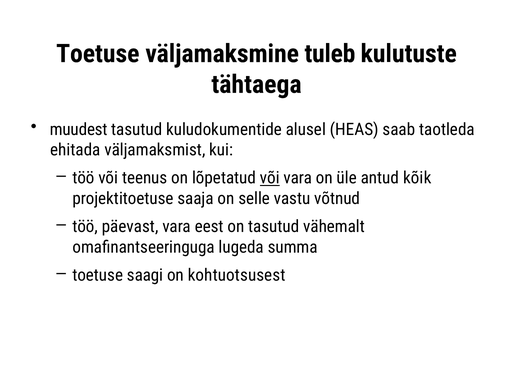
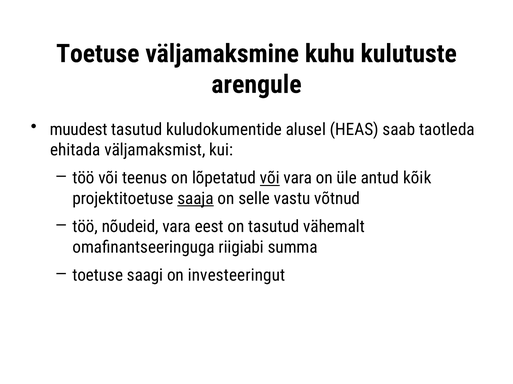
tuleb: tuleb -> kuhu (330, 54)
tähtaega: tähtaega -> arengule (256, 85)
saaja underline: none -> present (196, 199)
päevast: päevast -> nõudeid (130, 227)
lugeda: lugeda -> riigiabi (241, 248)
kohtuotsusest: kohtuotsusest -> investeeringut (237, 276)
